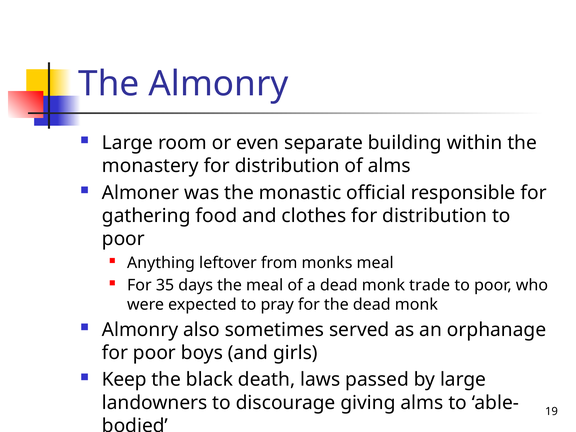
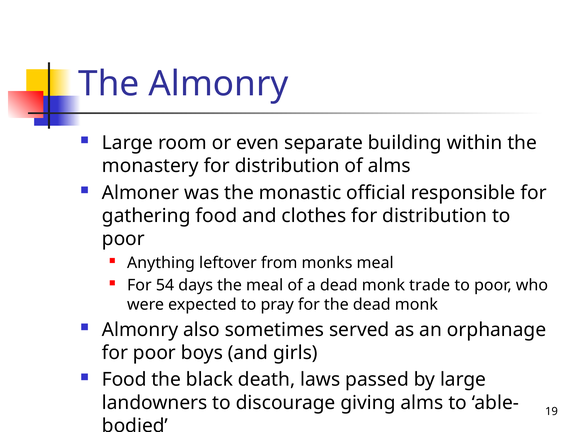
35: 35 -> 54 (165, 285)
Keep: Keep -> Food (124, 380)
